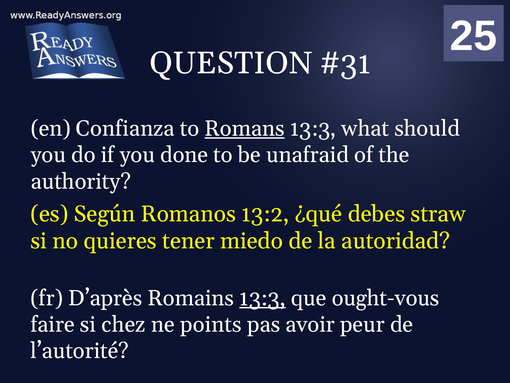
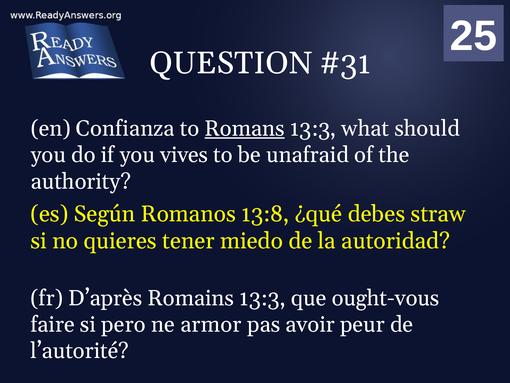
done: done -> vives (184, 155)
13:2: 13:2 -> 13:8 (265, 214)
13:3 underline: present -> none (262, 298)
chez: chez -> pero (123, 324)
points: points -> armor (211, 324)
